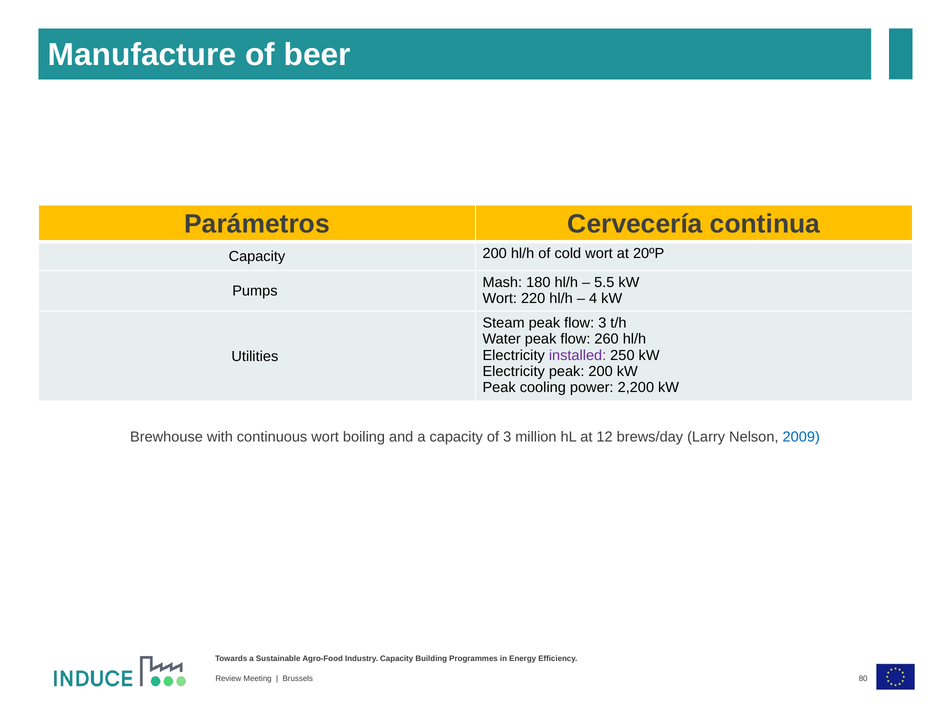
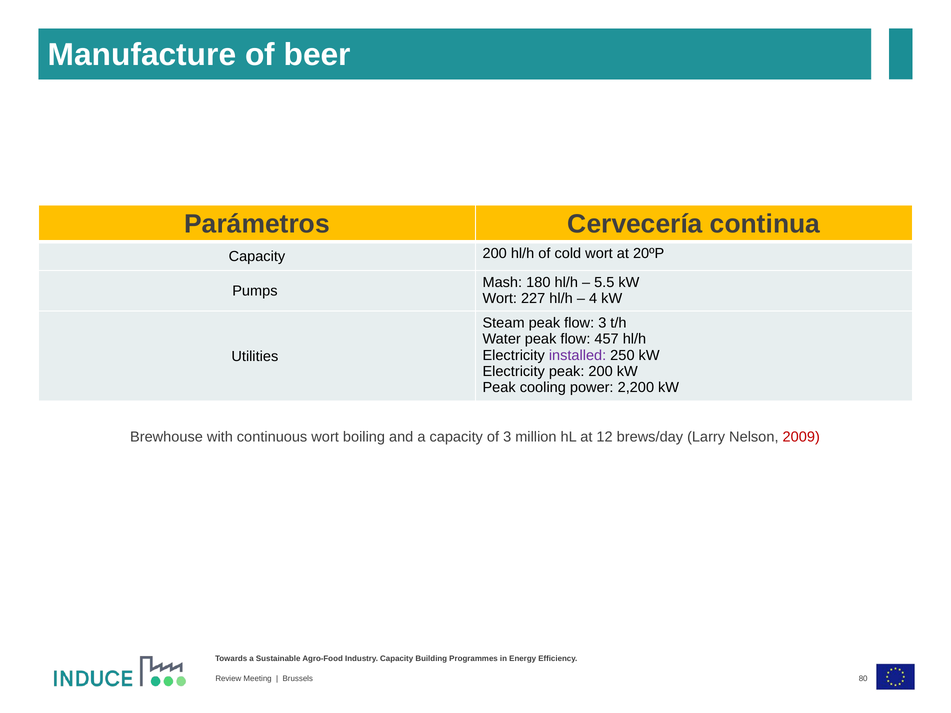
220: 220 -> 227 (533, 299)
260: 260 -> 457 (607, 339)
2009 colour: blue -> red (801, 437)
